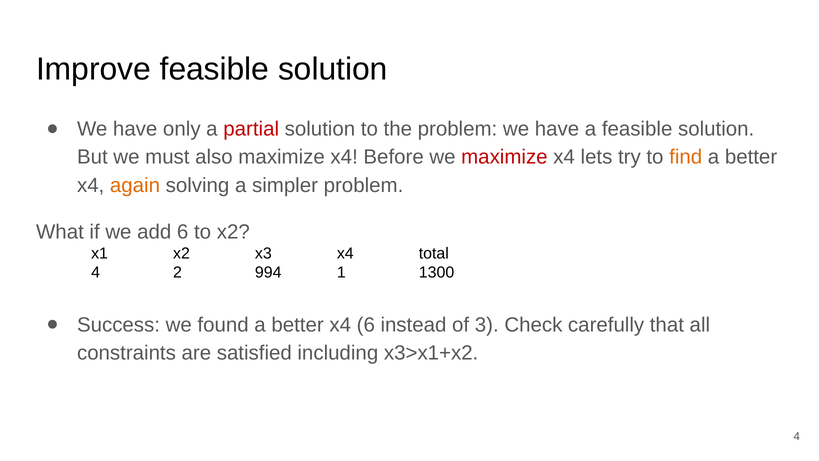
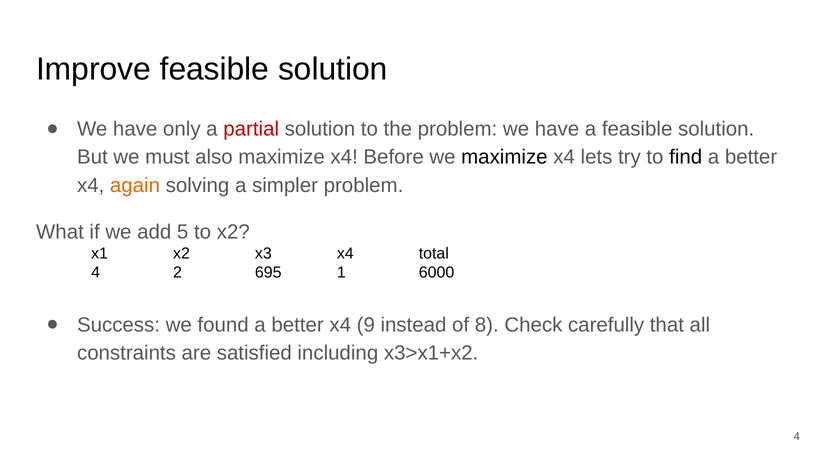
maximize colour: red -> black (504, 157)
find colour: orange -> black (686, 157)
add 6: 6 -> 5 (183, 232)
994: 994 -> 695 (268, 272)
1300: 1300 -> 6000 (437, 272)
x4 6: 6 -> 9 (366, 325)
3: 3 -> 8 (487, 325)
